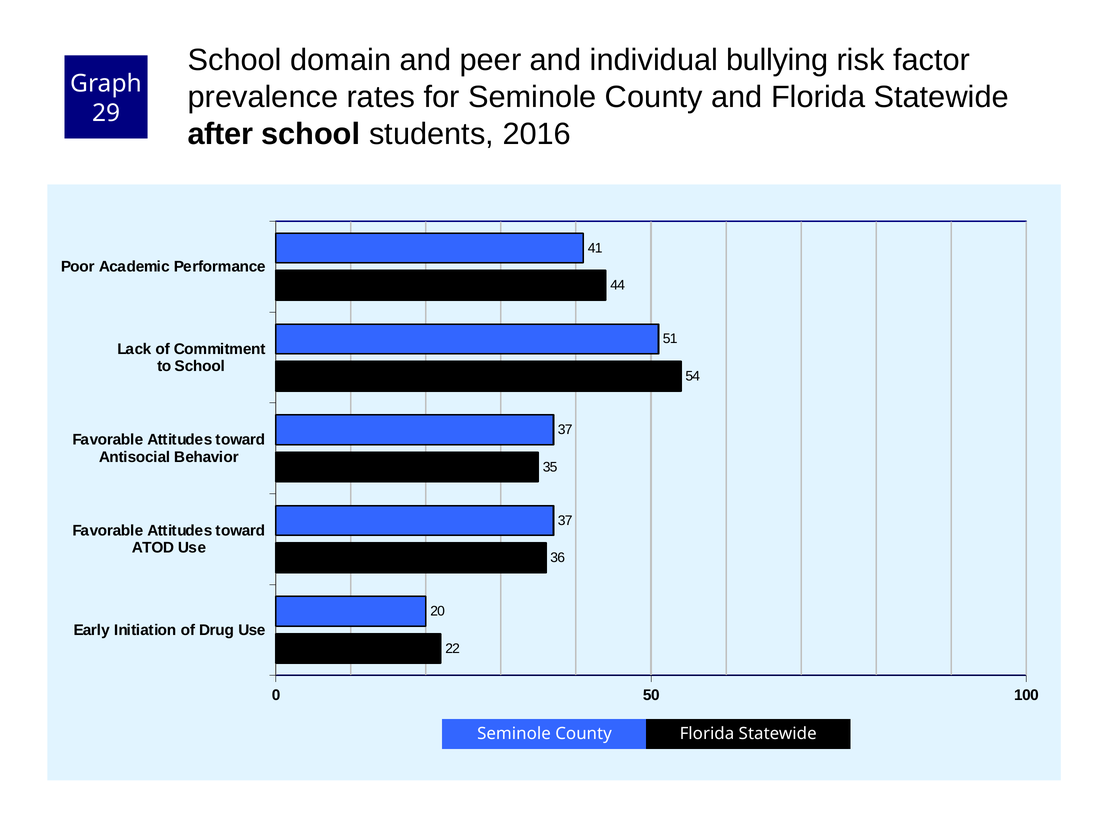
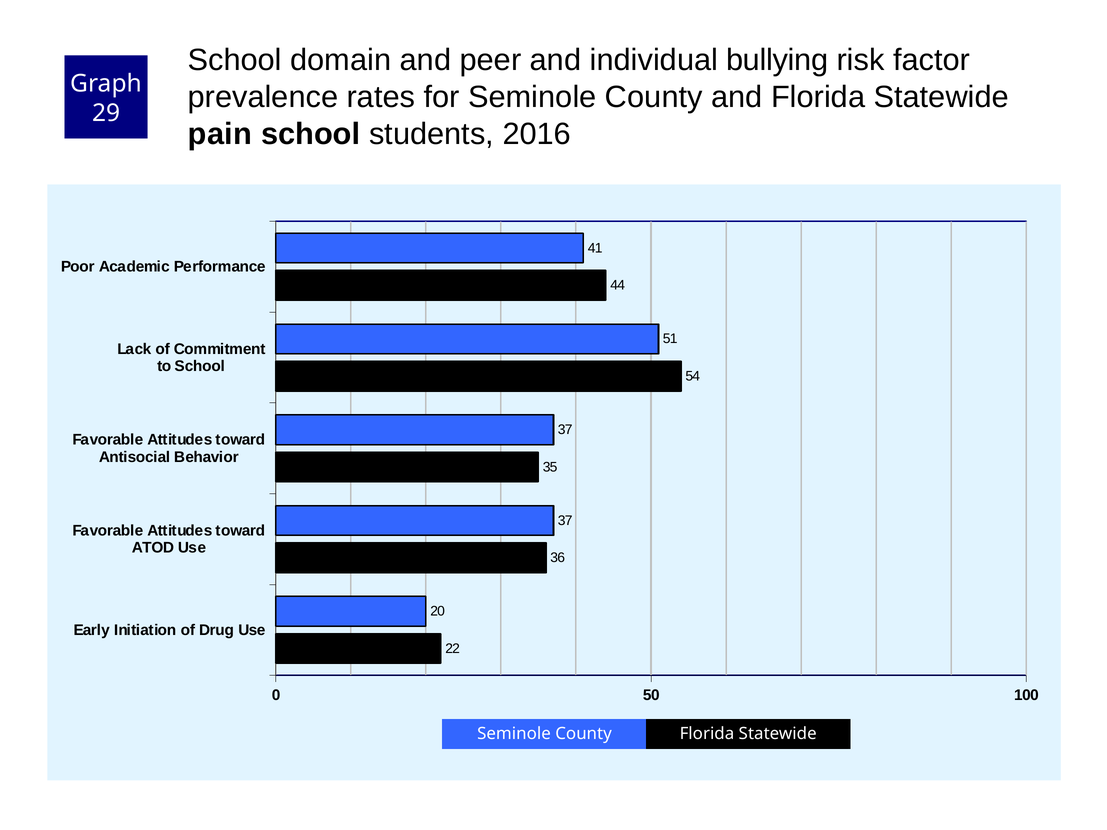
after: after -> pain (220, 134)
